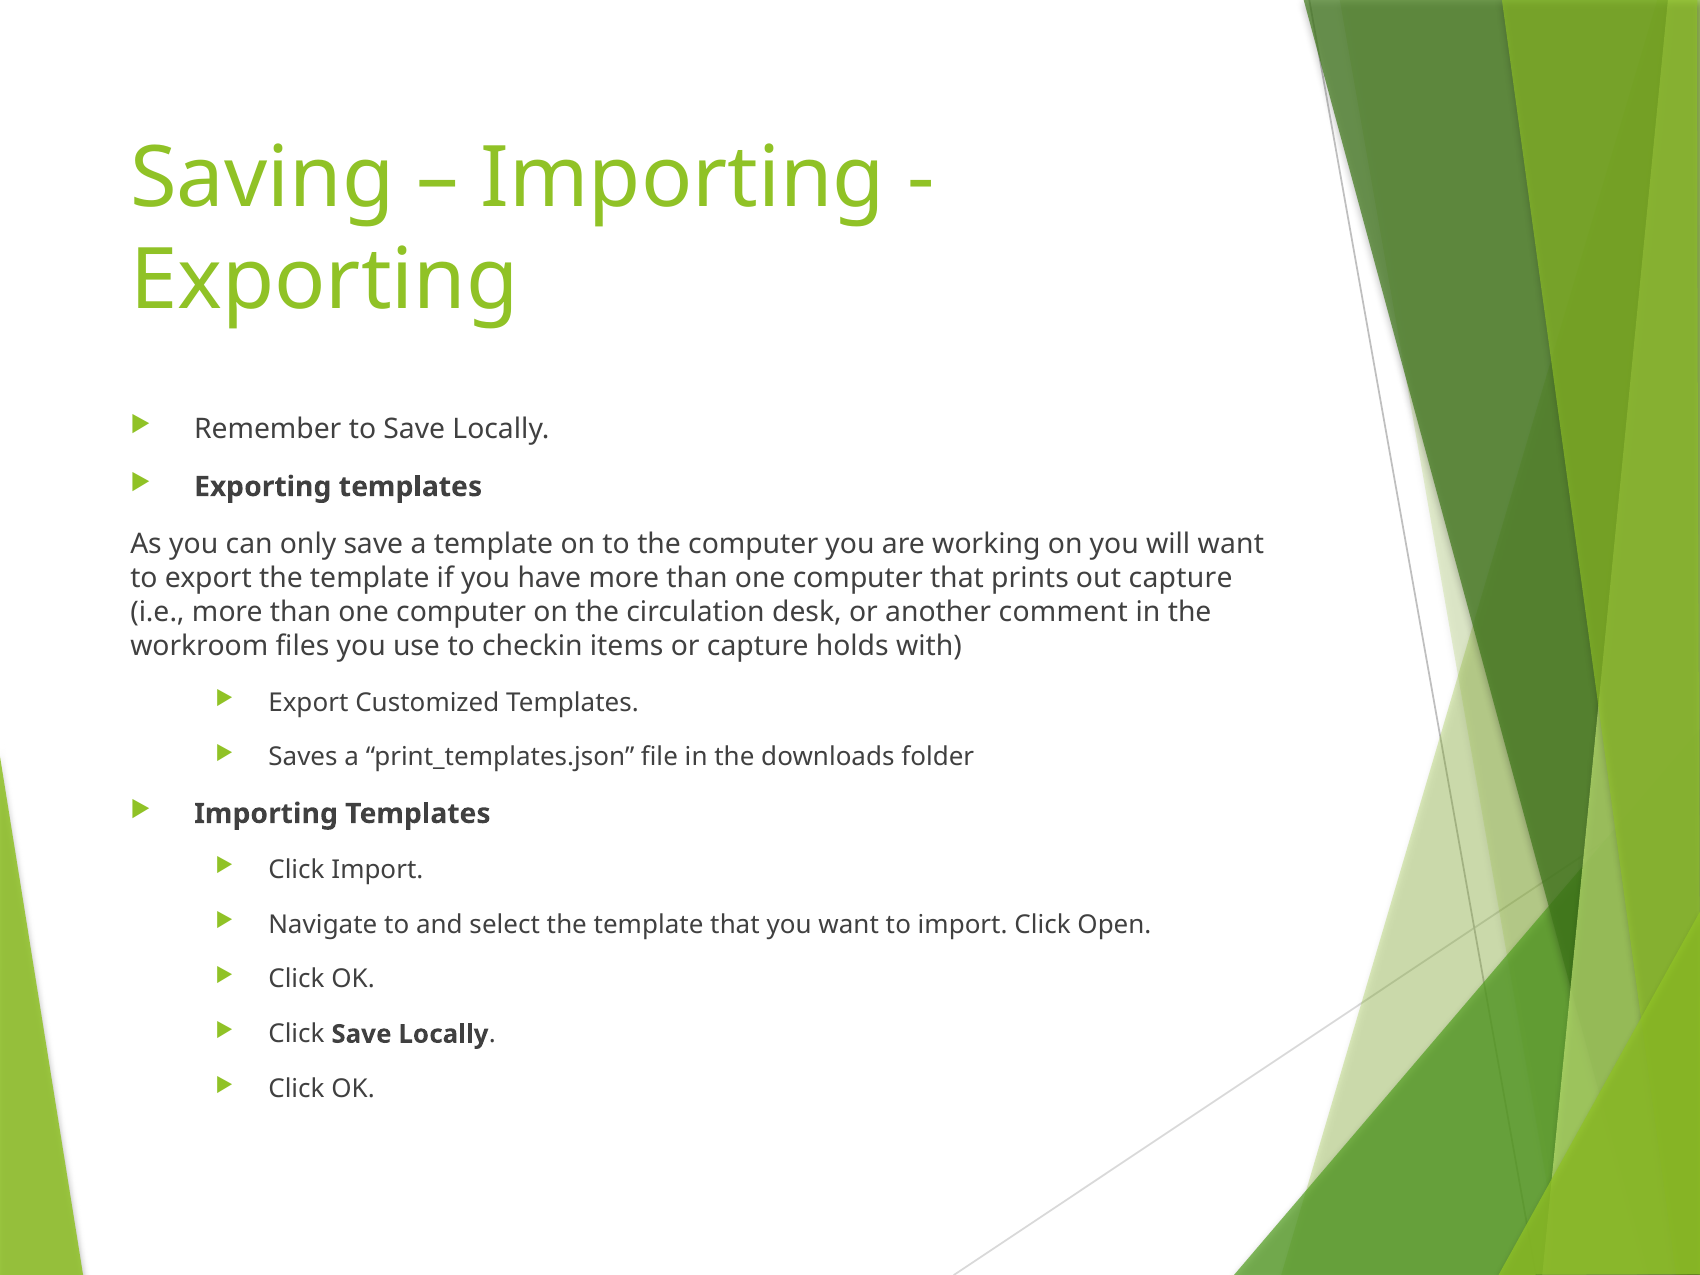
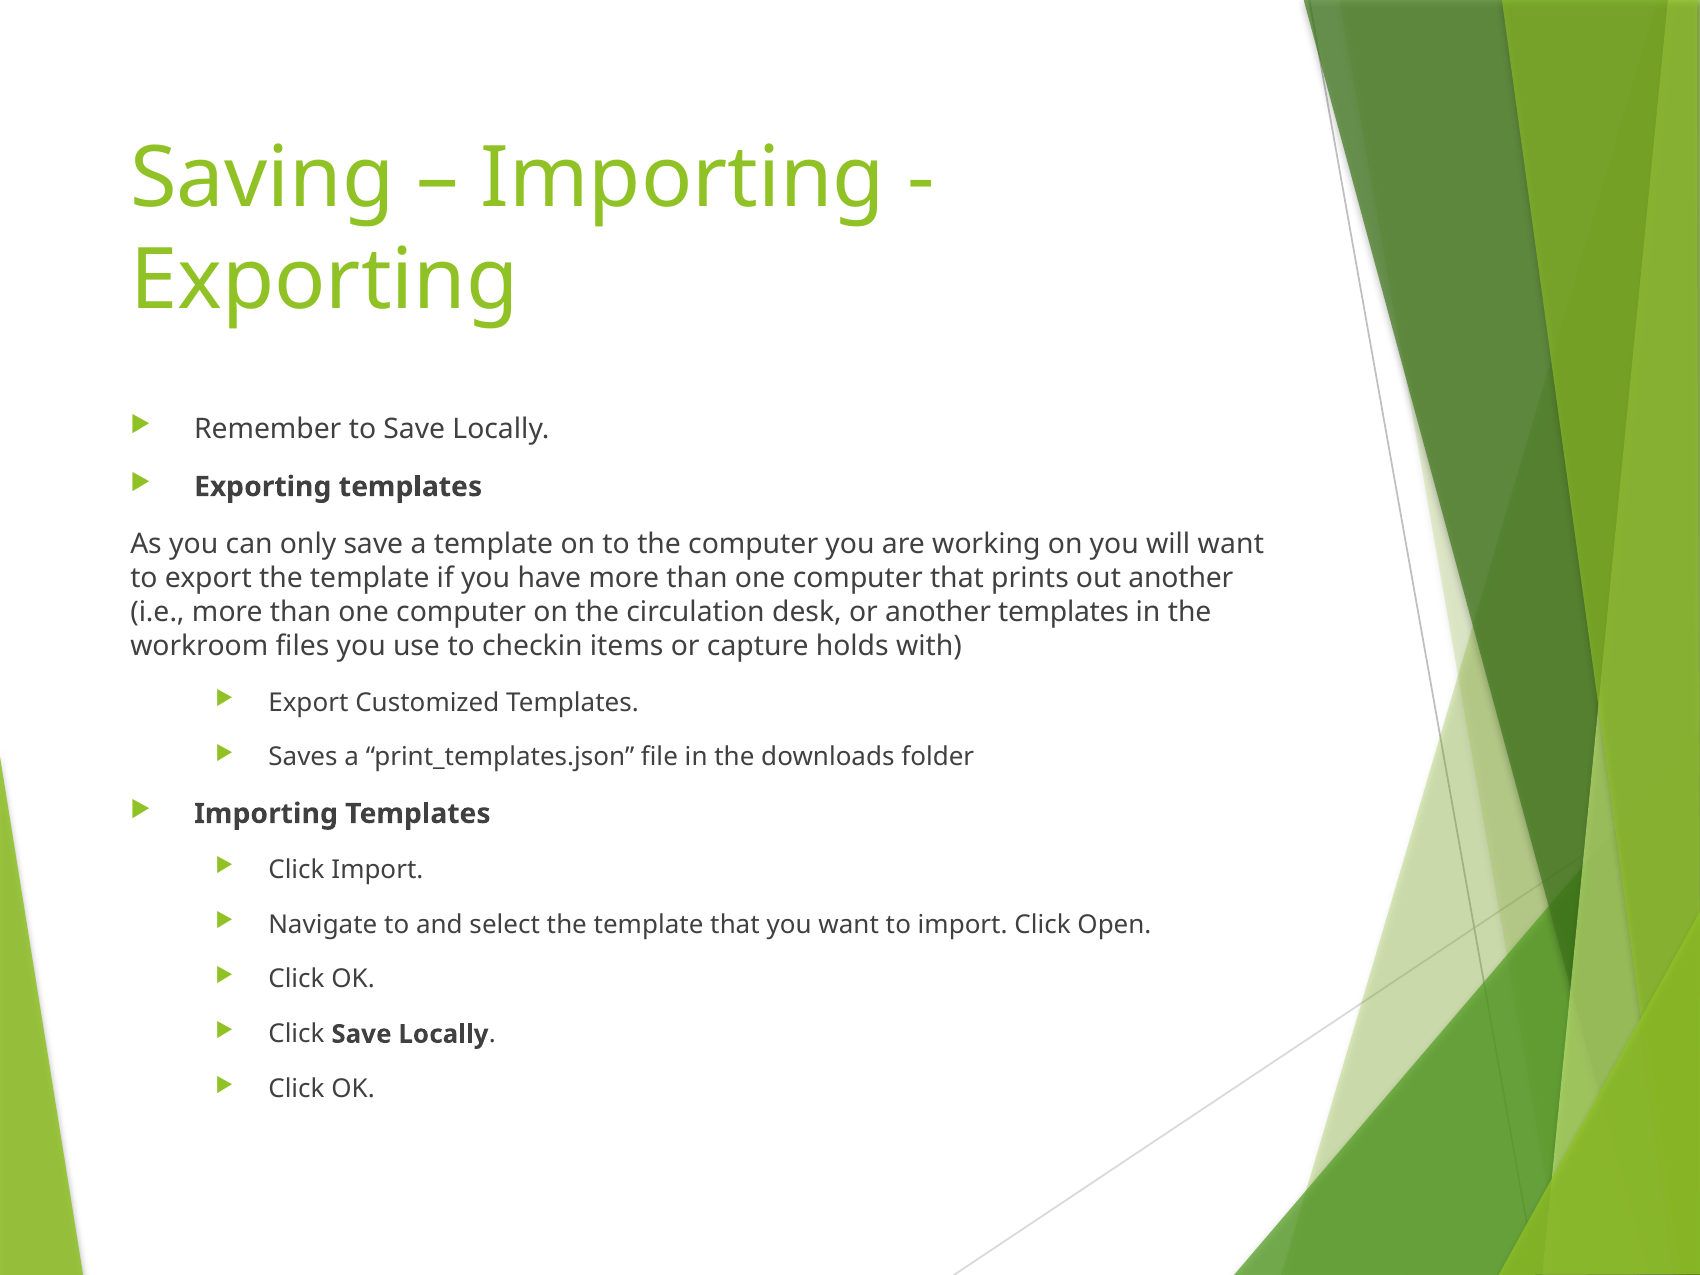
out capture: capture -> another (1181, 578)
another comment: comment -> templates (1063, 612)
